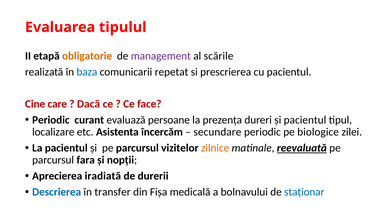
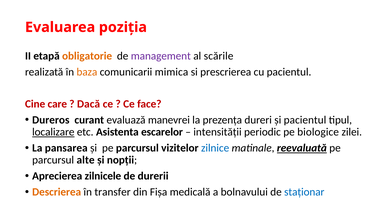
tipulul: tipulul -> poziția (123, 27)
baza colour: blue -> orange (87, 72)
repetat: repetat -> mimica (171, 72)
Periodic: Periodic -> Dureros (51, 120)
persoane: persoane -> manevrei (169, 120)
localizare underline: none -> present (53, 132)
încercăm: încercăm -> escarelor (162, 132)
secundare: secundare -> intensității (217, 132)
La pacientul: pacientul -> pansarea (66, 148)
zilnice colour: orange -> blue (215, 148)
fara: fara -> alte (86, 160)
iradiată: iradiată -> zilnicele (103, 176)
Descrierea colour: blue -> orange (57, 192)
